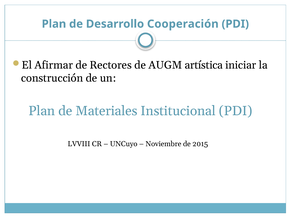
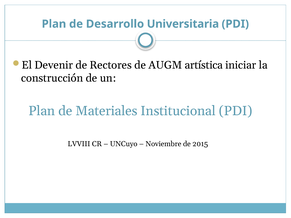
Cooperación: Cooperación -> Universitaria (183, 24)
Afirmar: Afirmar -> Devenir (54, 65)
